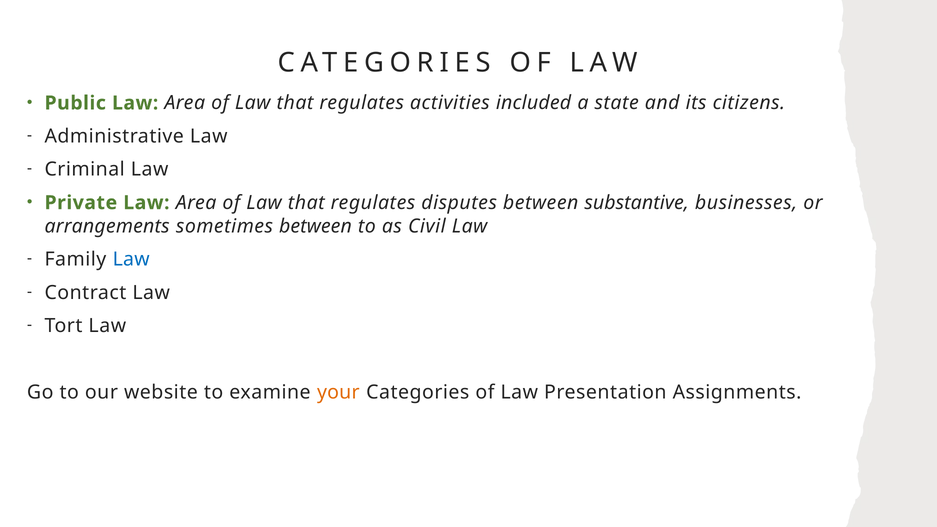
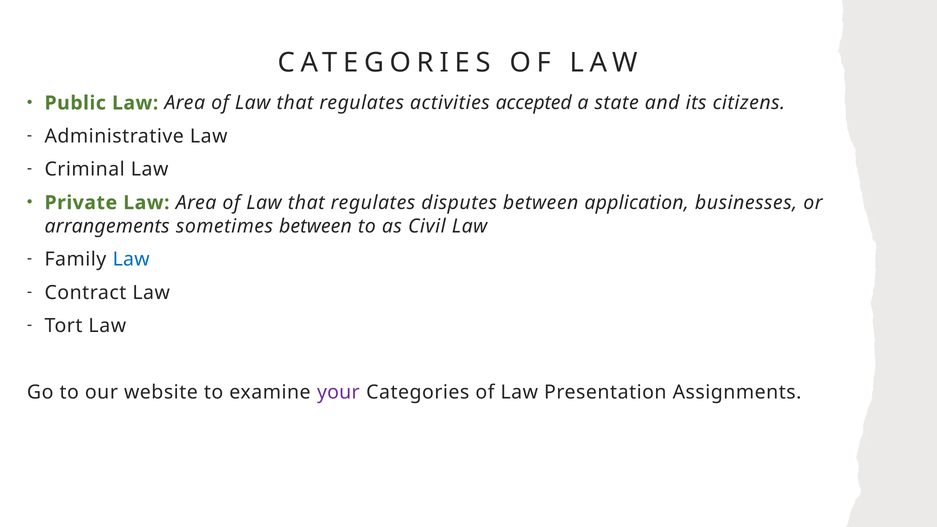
included: included -> accepted (534, 103)
substantive: substantive -> application (637, 203)
your colour: orange -> purple (338, 392)
